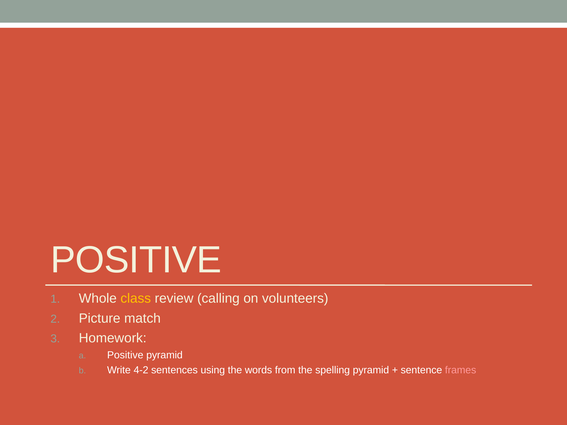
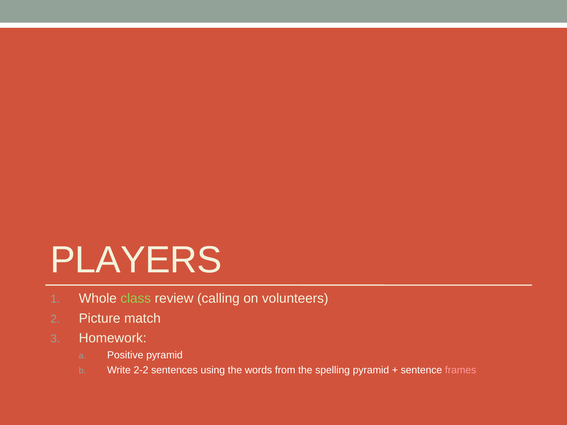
POSITIVE: POSITIVE -> PLAYERS (136, 260)
class colour: yellow -> light green (136, 299)
4-2: 4-2 -> 2-2 (141, 370)
